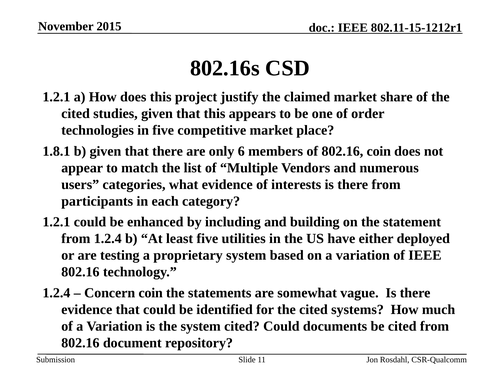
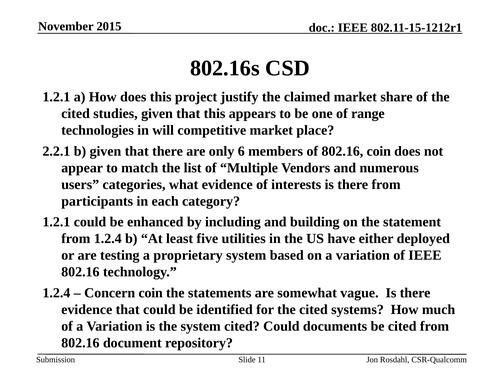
order: order -> range (368, 114)
in five: five -> will (163, 130)
1.8.1: 1.8.1 -> 2.2.1 (56, 151)
